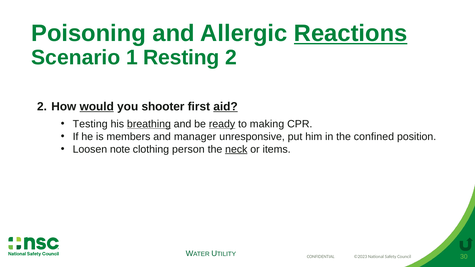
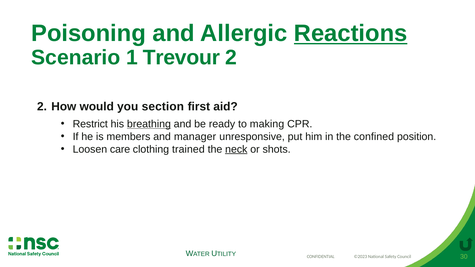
Resting: Resting -> Trevour (181, 58)
would underline: present -> none (97, 107)
shooter: shooter -> section (163, 107)
aid underline: present -> none (226, 107)
Testing: Testing -> Restrict (90, 124)
ready underline: present -> none (222, 124)
note: note -> care (120, 149)
person: person -> trained (188, 149)
items: items -> shots (277, 149)
